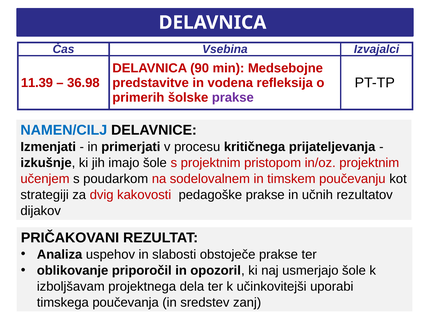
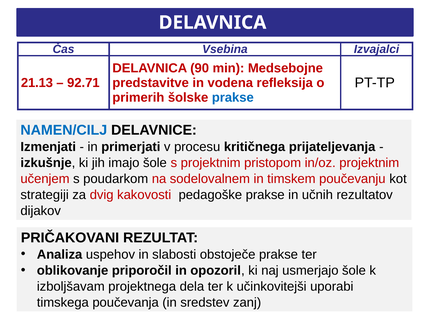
11.39: 11.39 -> 21.13 (37, 83)
36.98: 36.98 -> 92.71 (83, 83)
prakse colour: purple -> blue (233, 97)
